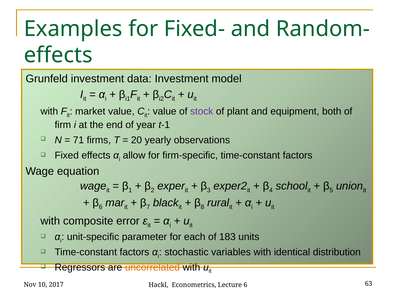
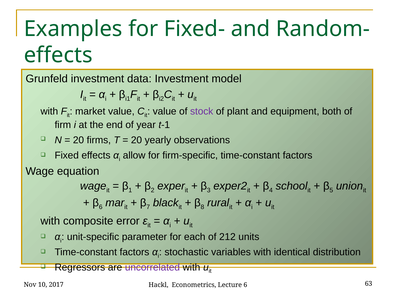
71: 71 -> 20 (78, 140)
183: 183 -> 212 (227, 237)
uncorrelated colour: orange -> purple (152, 267)
